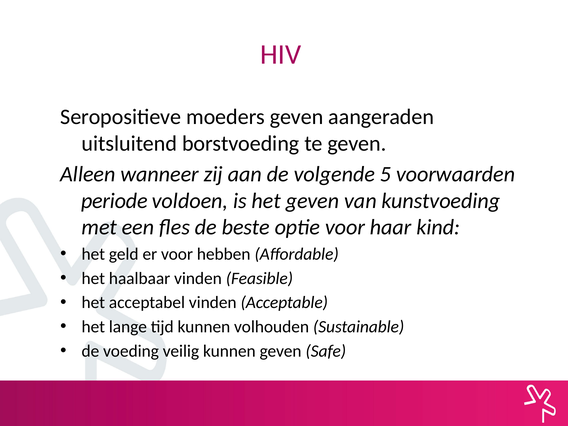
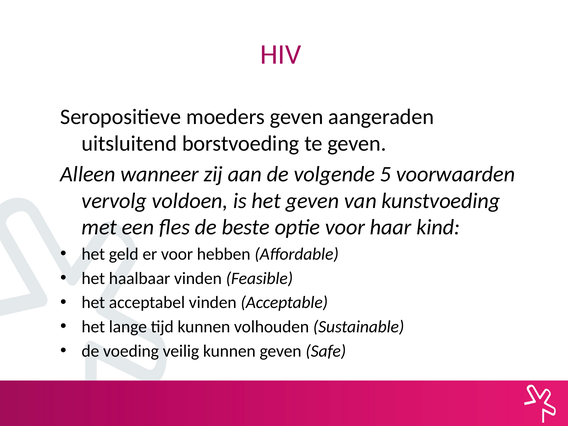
periode: periode -> vervolg (114, 201)
